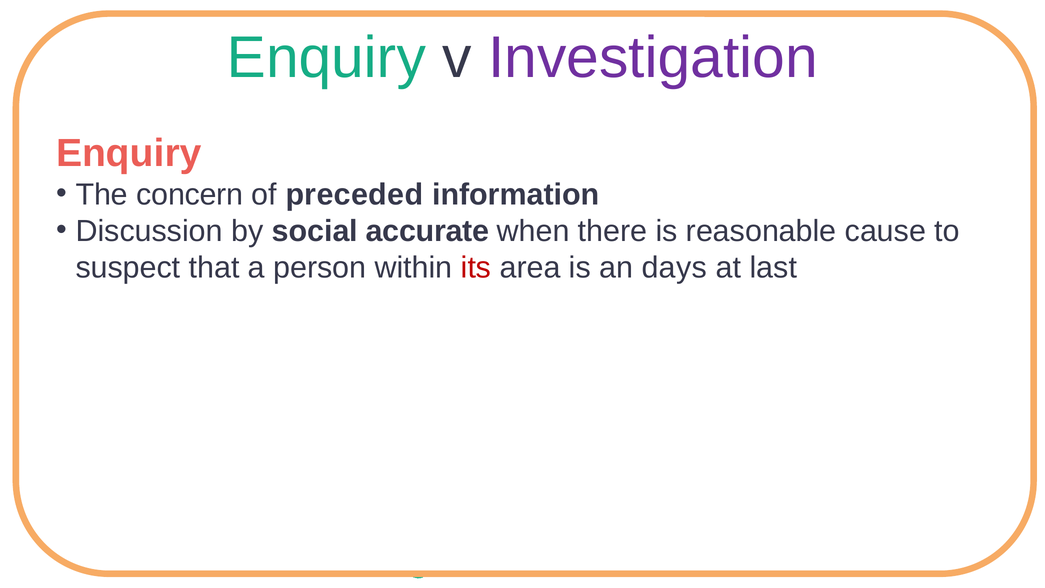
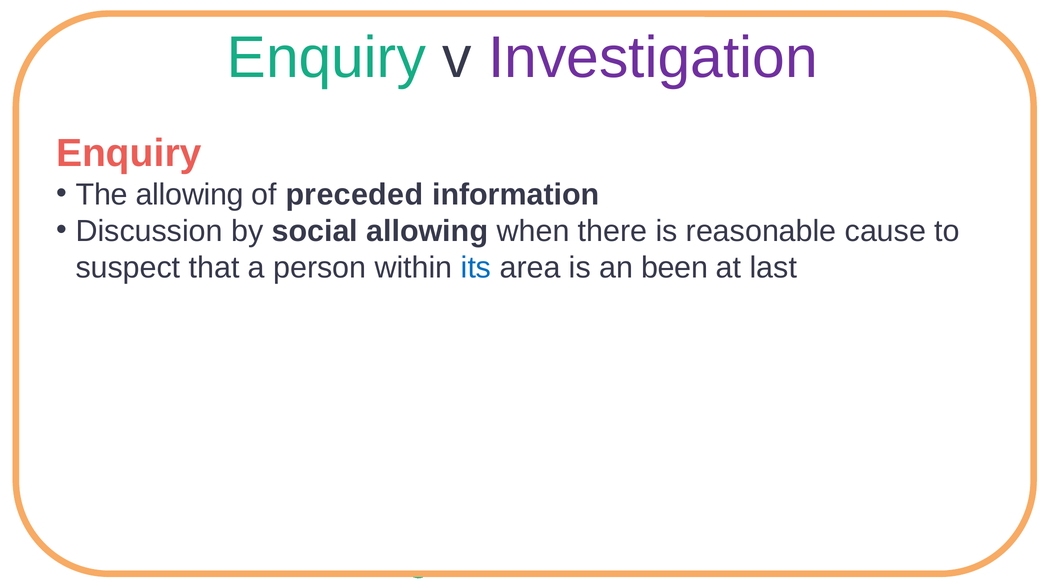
The concern: concern -> allowing (190, 194)
social accurate: accurate -> allowing (427, 231)
its colour: red -> blue (476, 268)
days: days -> been (675, 268)
